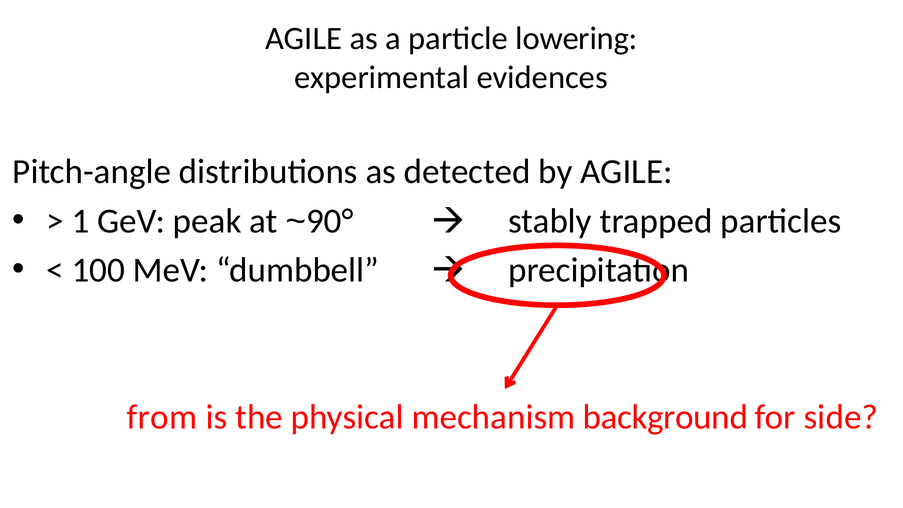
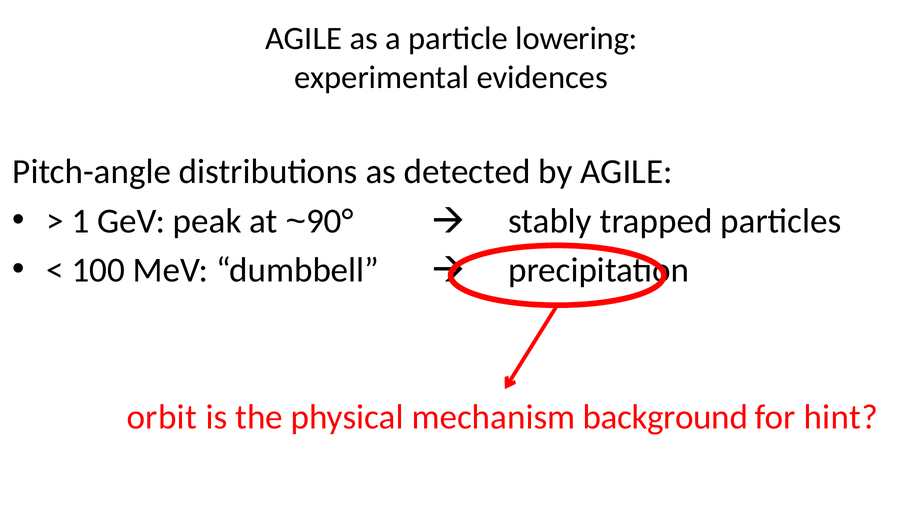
from: from -> orbit (162, 417)
side: side -> hint (841, 417)
